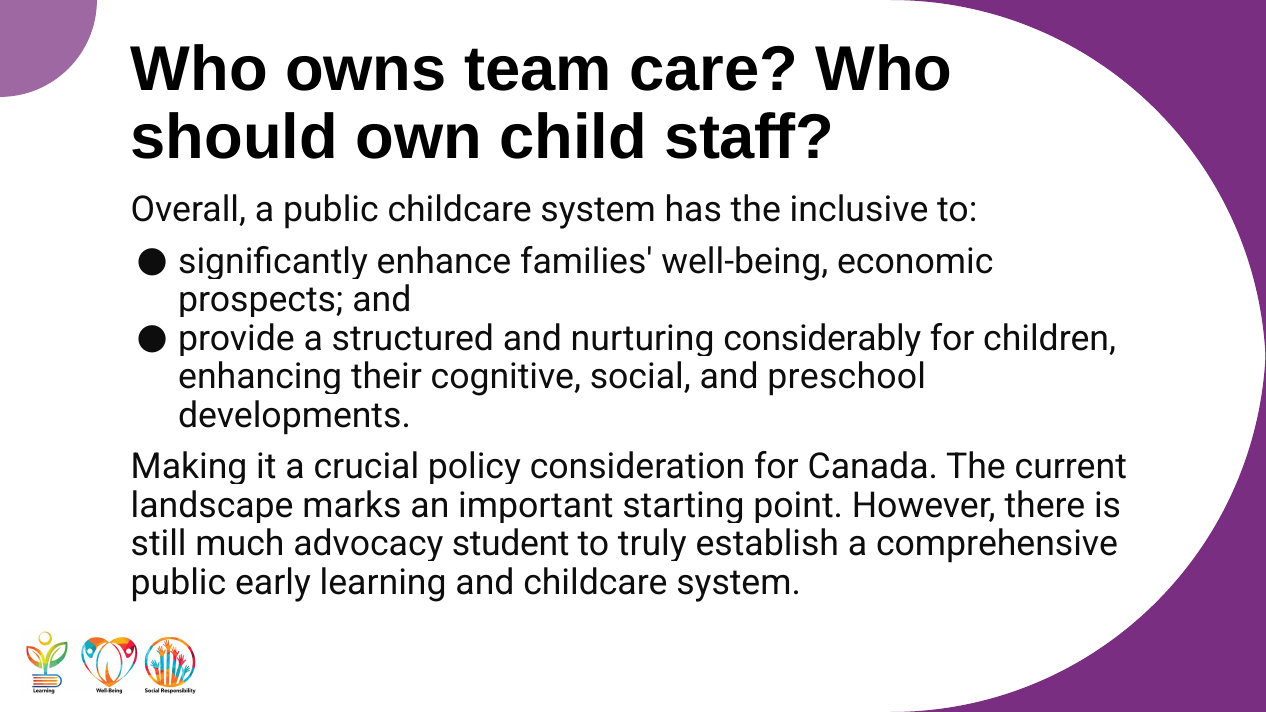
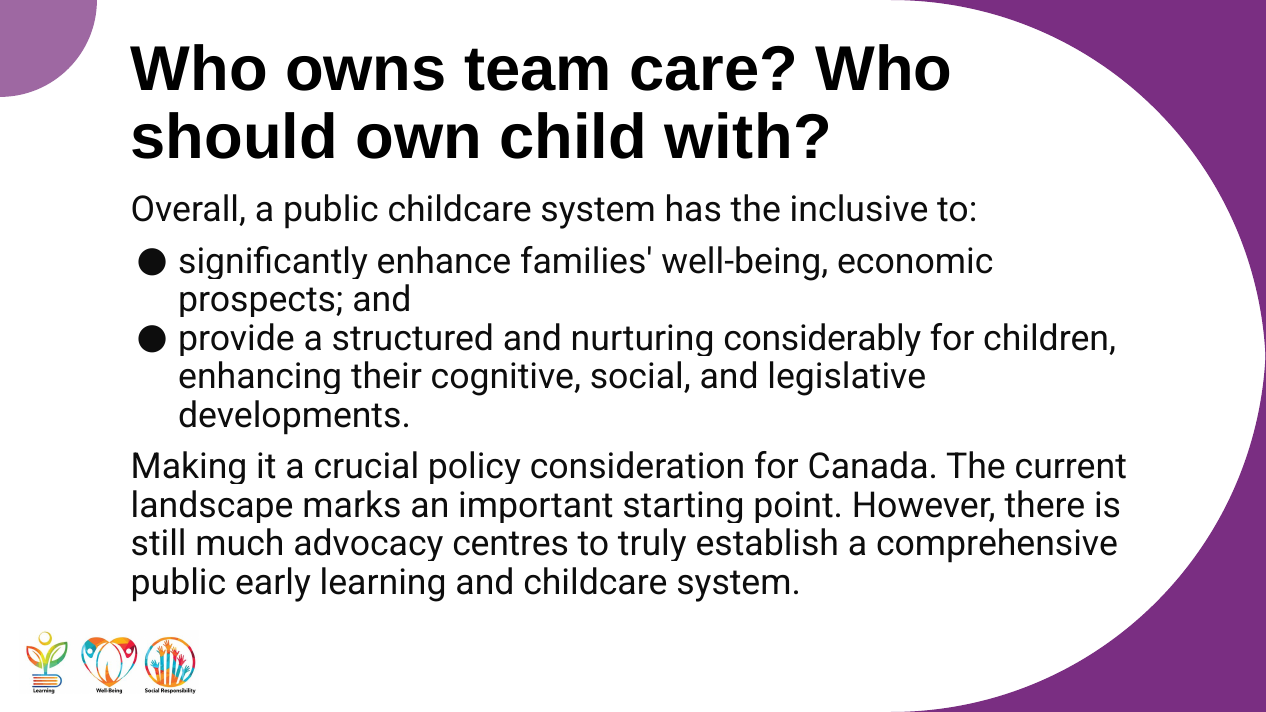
staff: staff -> with (749, 138)
preschool: preschool -> legislative (847, 377)
student: student -> centres (511, 544)
